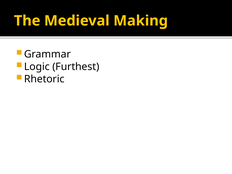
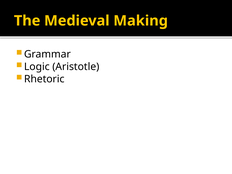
Furthest: Furthest -> Aristotle (76, 67)
